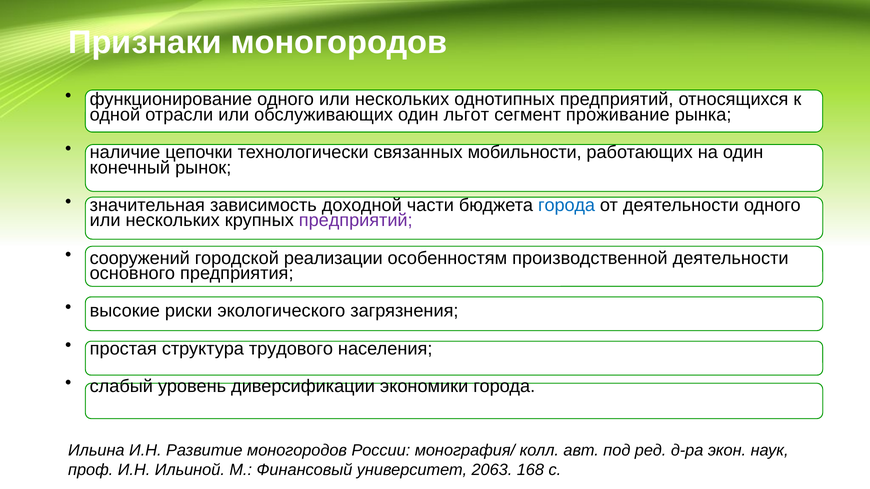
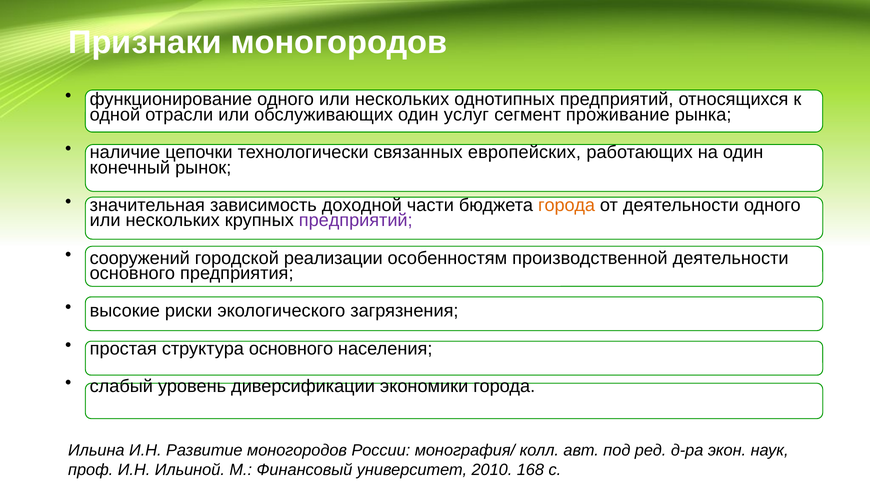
льгот: льгот -> услуг (466, 115)
мобильности: мобильности -> европейских (524, 152)
города colour: blue -> orange (567, 205)
структура трудового: трудового -> основного (291, 349)
2063: 2063 -> 2010 (492, 470)
